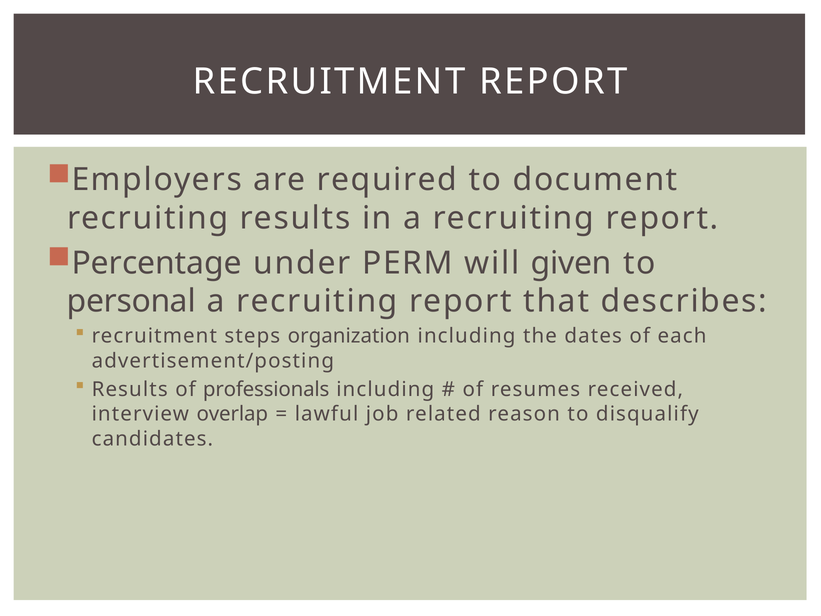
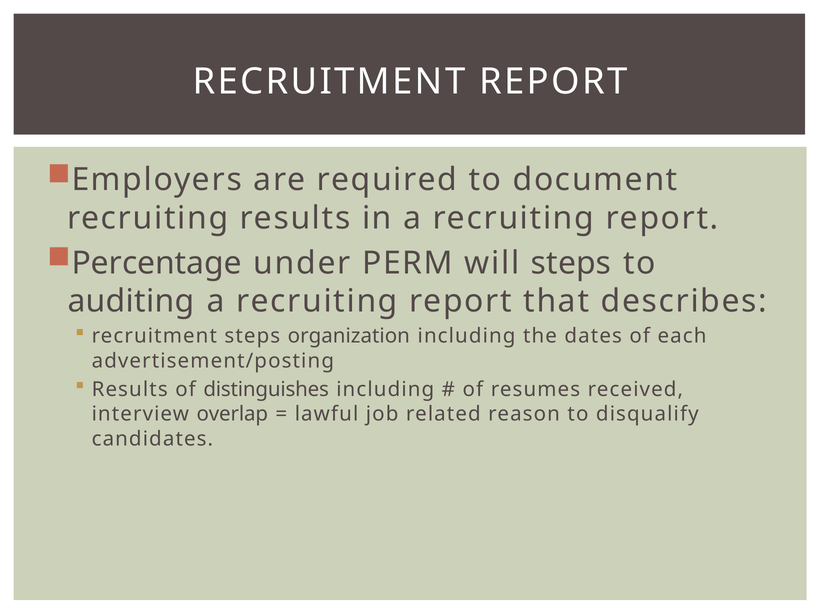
will given: given -> steps (571, 263)
personal: personal -> auditing (131, 301)
professionals: professionals -> distinguishes (266, 389)
